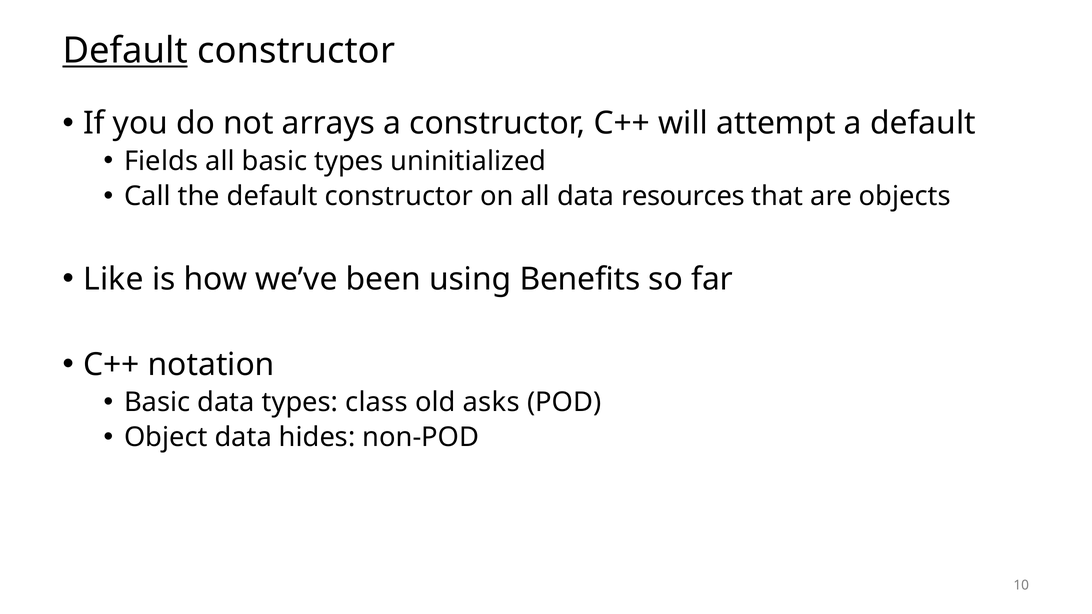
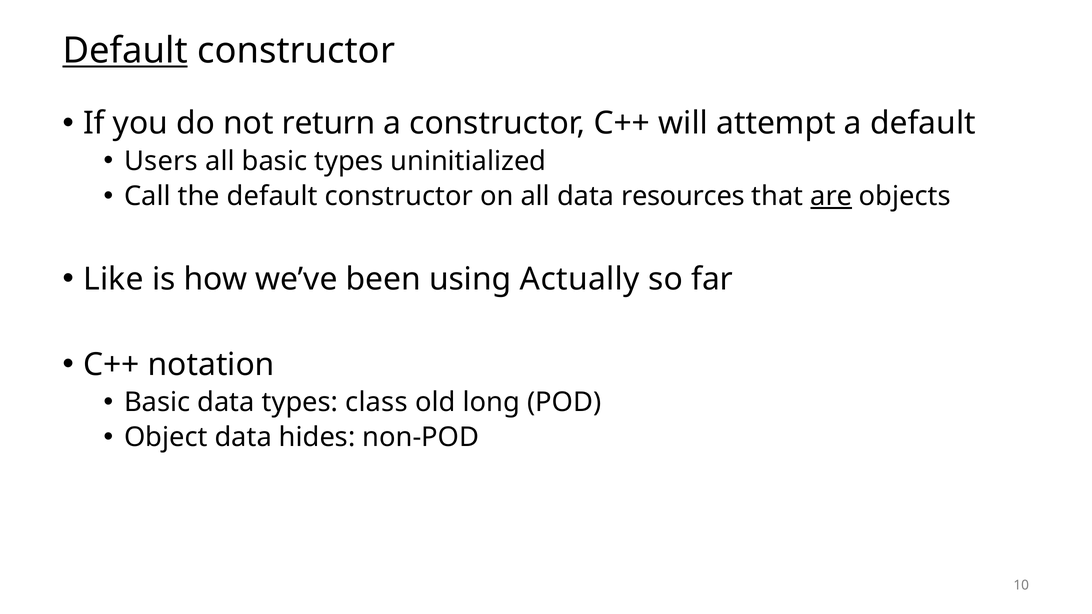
arrays: arrays -> return (329, 123)
Fields: Fields -> Users (161, 161)
are underline: none -> present (831, 196)
Benefits: Benefits -> Actually (580, 279)
asks: asks -> long (491, 402)
